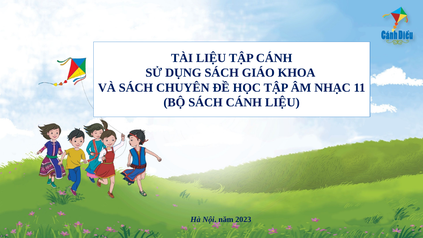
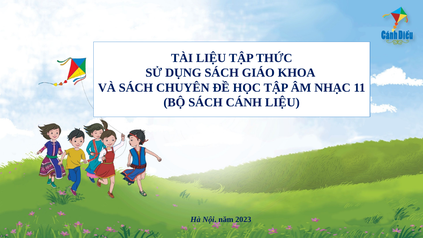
TẬP CÁNH: CÁNH -> THỨC (274, 58)
